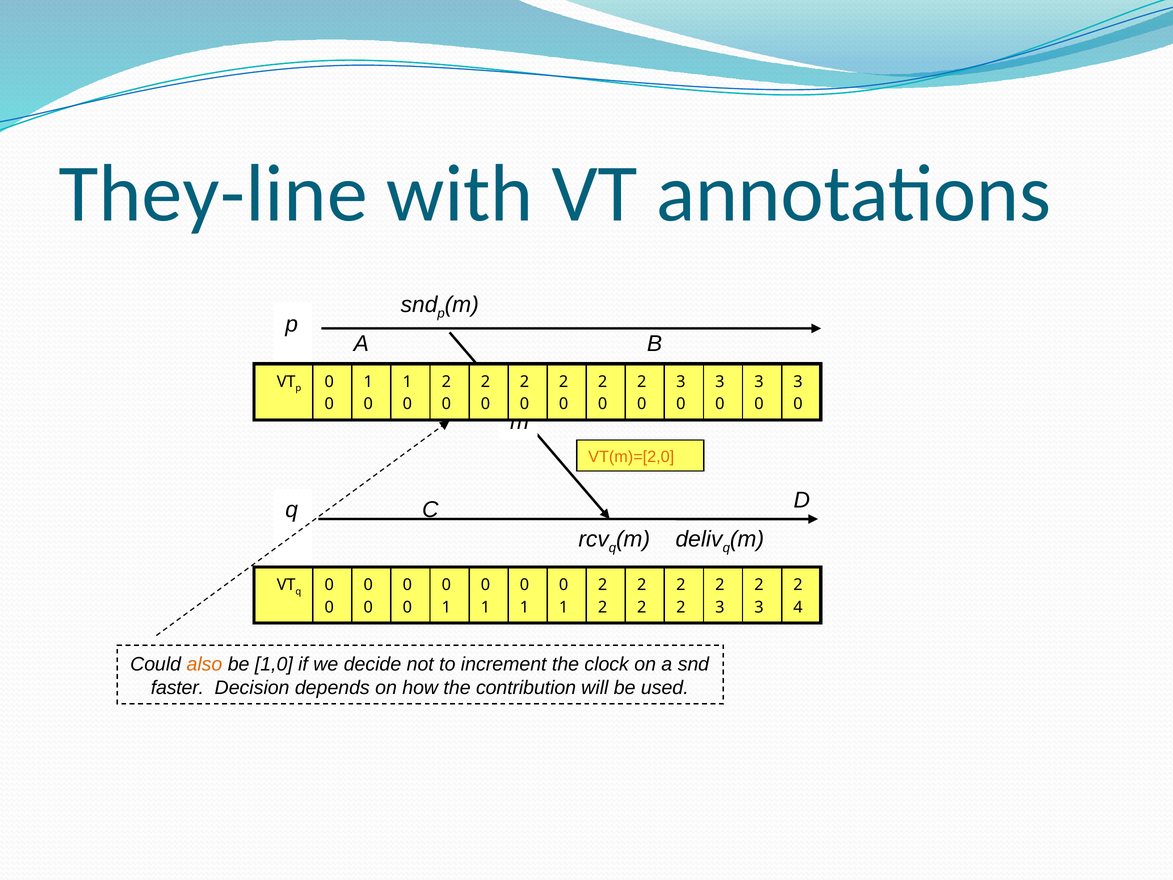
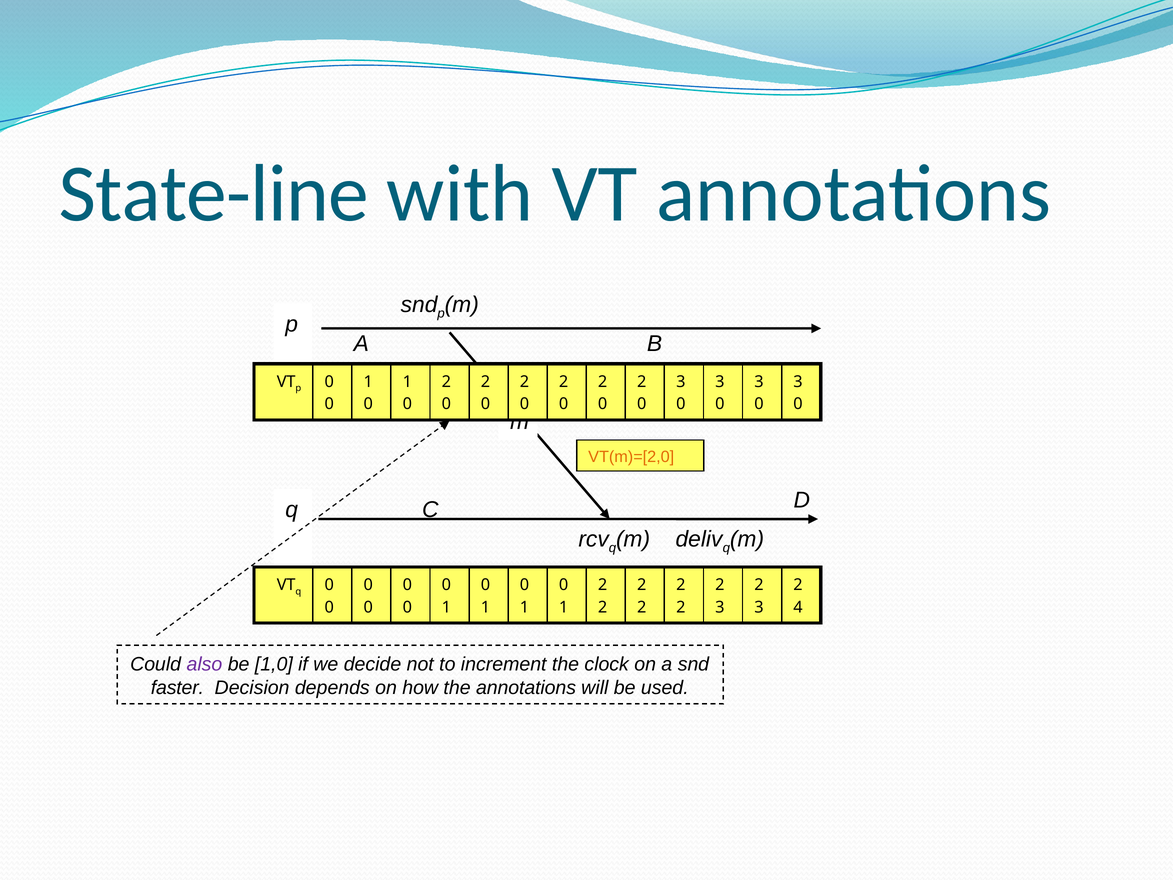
They-line: They-line -> State-line (214, 194)
also colour: orange -> purple (204, 664)
the contribution: contribution -> annotations (526, 687)
